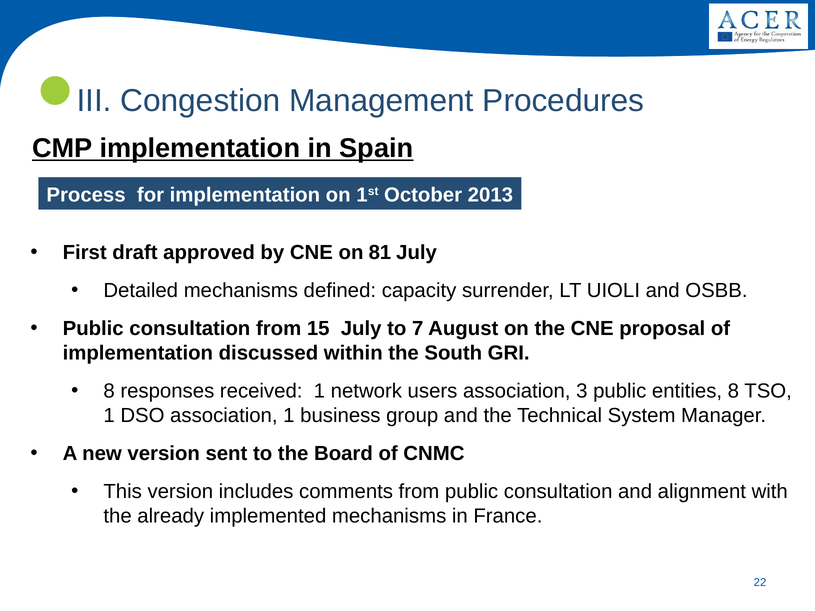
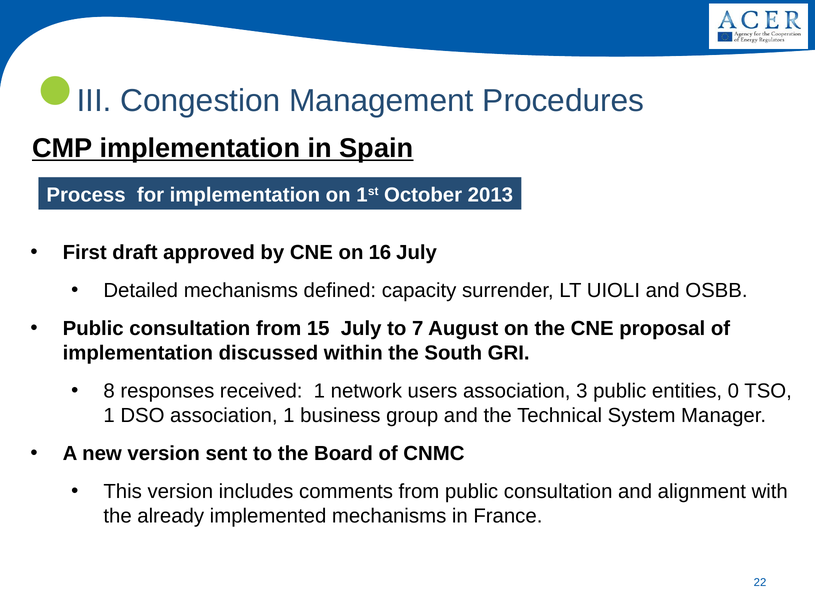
81: 81 -> 16 (380, 253)
entities 8: 8 -> 0 (733, 391)
